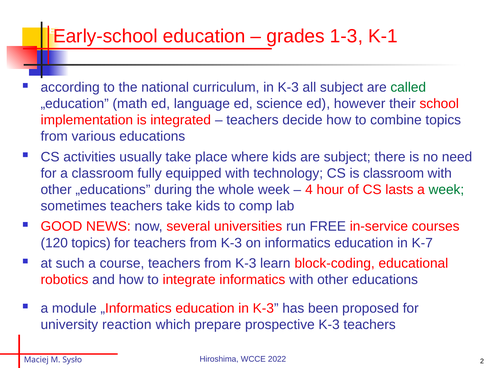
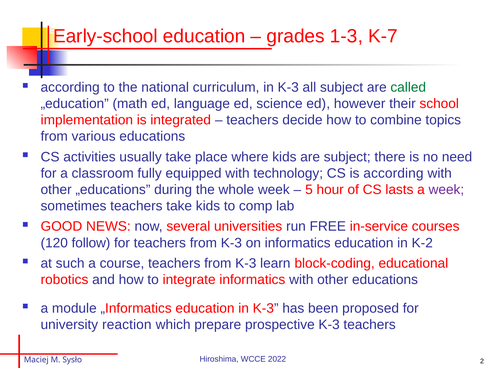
K-1: K-1 -> K-7 (383, 36)
is classroom: classroom -> according (393, 173)
4: 4 -> 5 (309, 189)
week colour: green -> purple (446, 189)
120 topics: topics -> follow (91, 243)
K-7: K-7 -> K-2 (422, 243)
